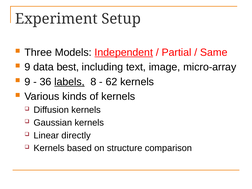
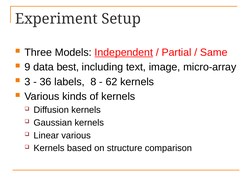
9: 9 -> 3 (27, 82)
labels underline: present -> none (69, 82)
Linear directly: directly -> various (76, 135)
